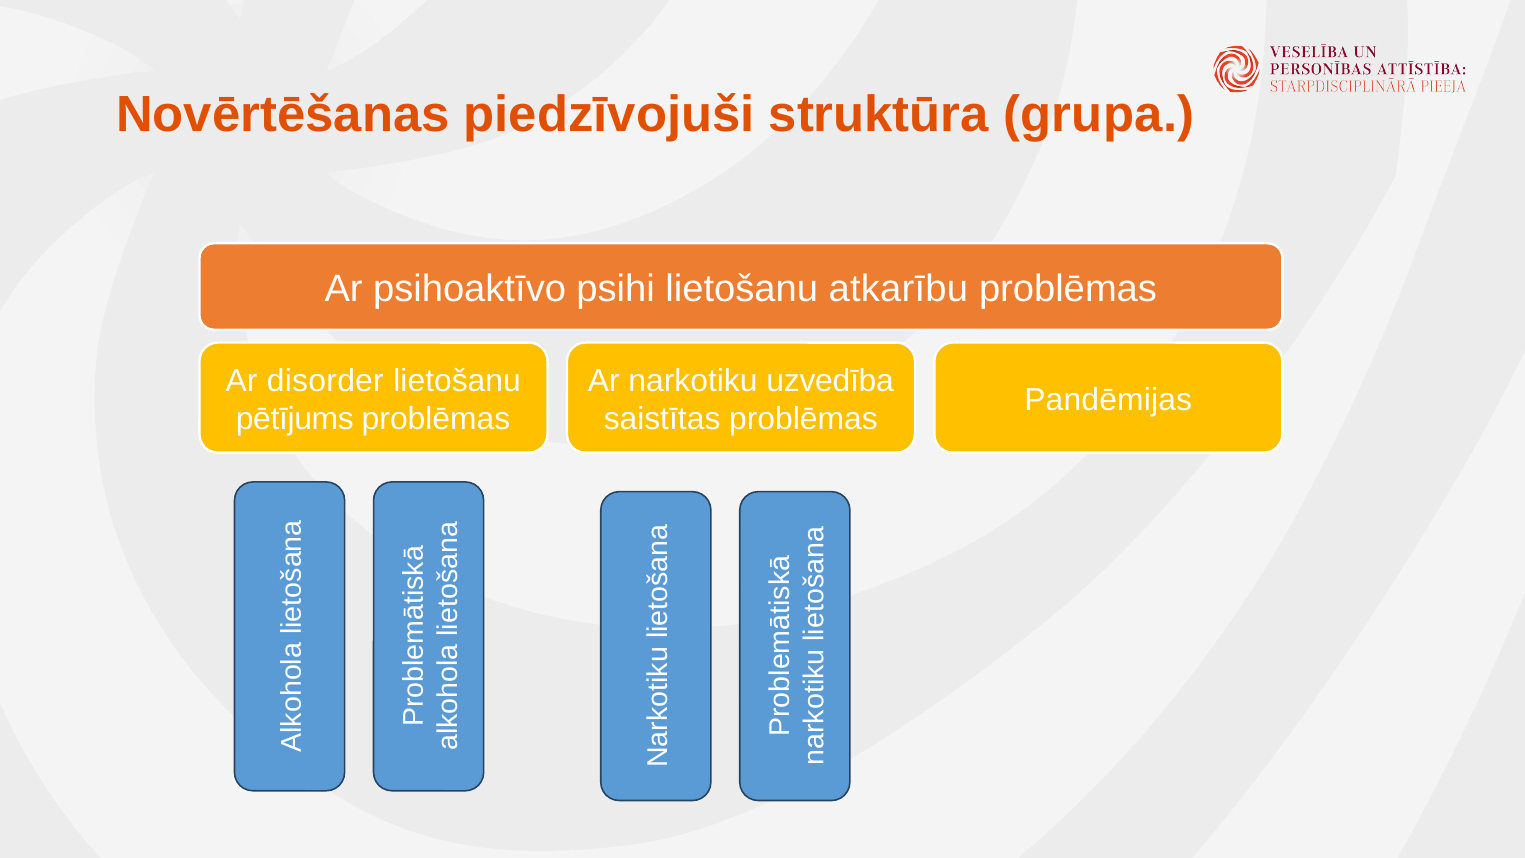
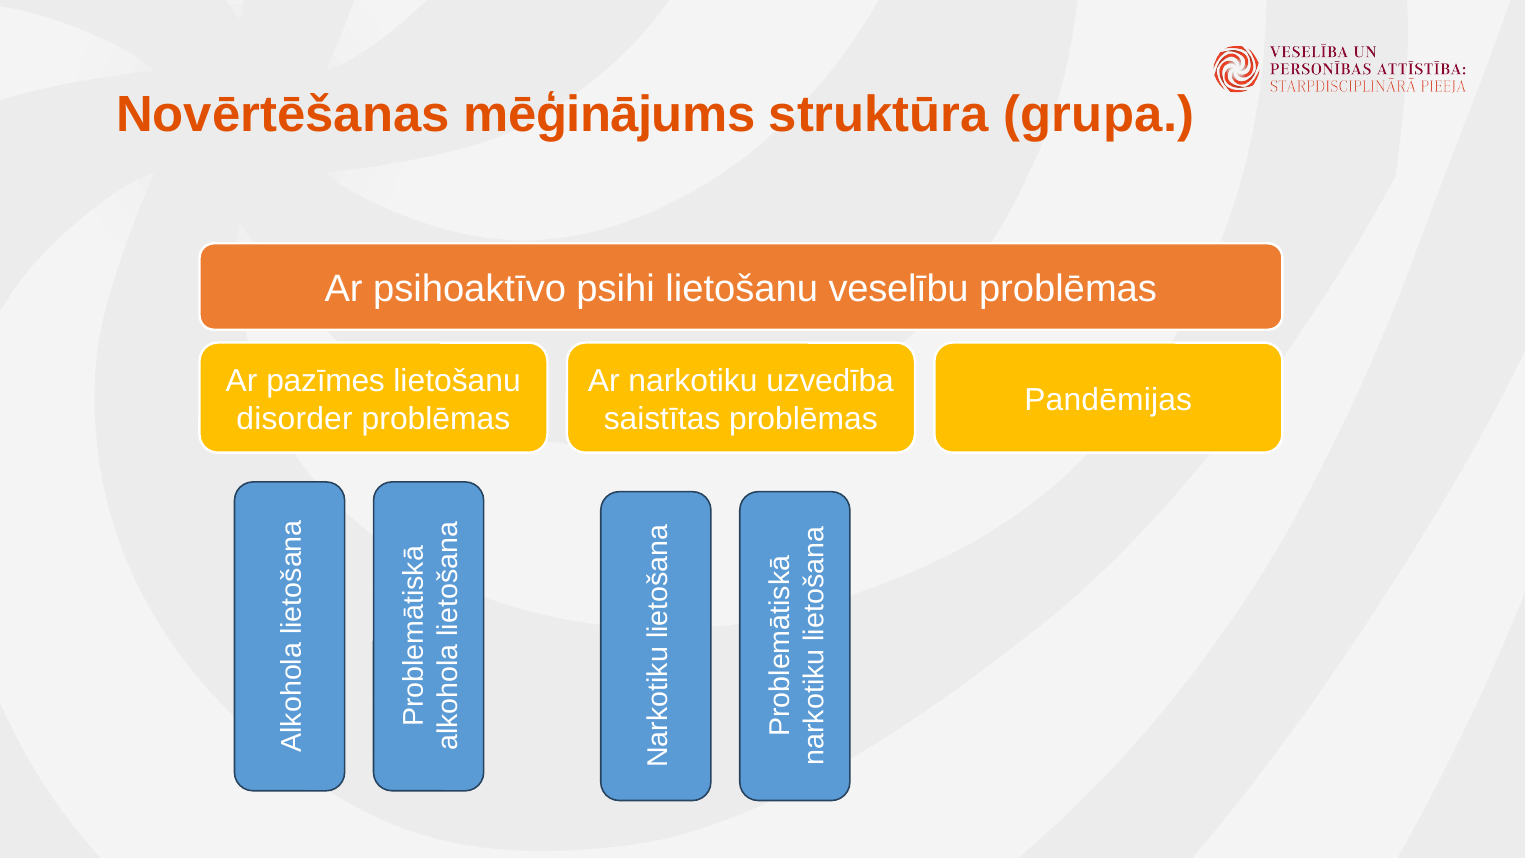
piedzīvojuši: piedzīvojuši -> mēģinājums (609, 114)
atkarību: atkarību -> veselību (899, 289)
disorder: disorder -> pazīmes (326, 381)
pētījums: pētījums -> disorder (295, 419)
